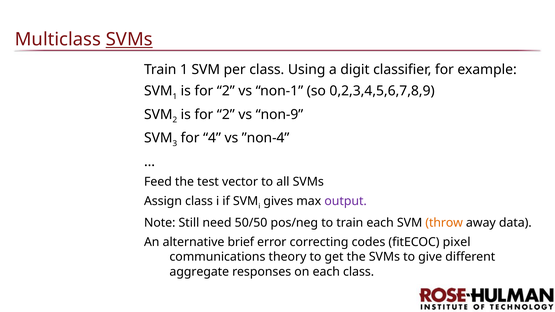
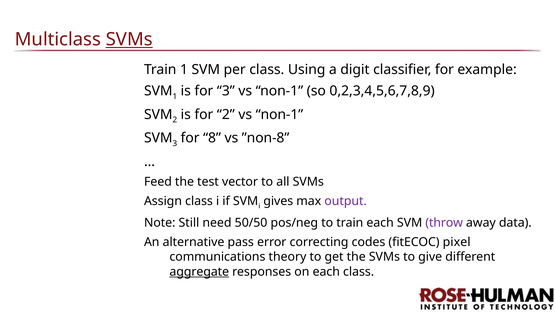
1 is for 2: 2 -> 3 (226, 91)
2 vs non-9: non-9 -> non-1 (279, 115)
4: 4 -> 8 (212, 138)
”non-4: ”non-4 -> ”non-8 (266, 138)
throw colour: orange -> purple (444, 223)
brief: brief -> pass (241, 242)
aggregate underline: none -> present (199, 272)
